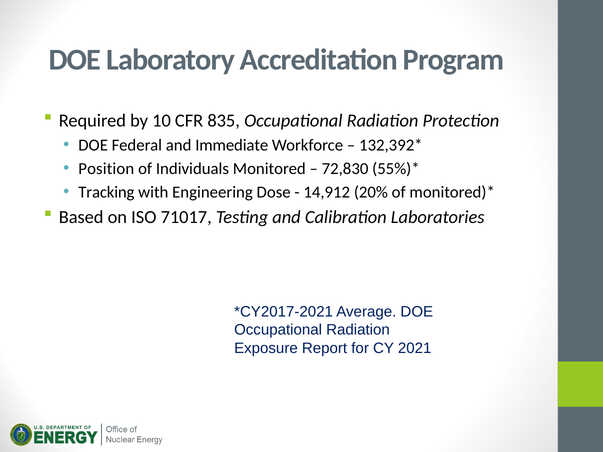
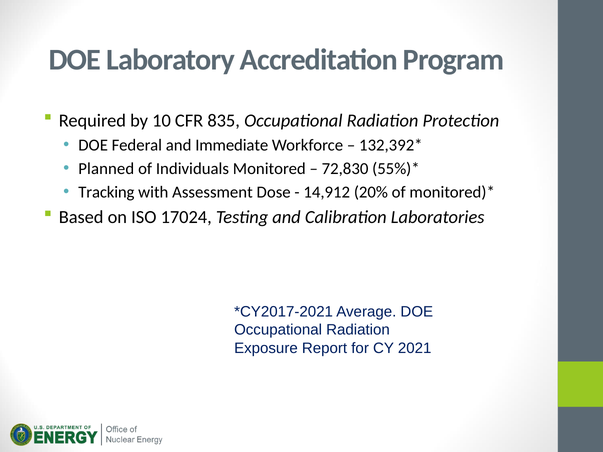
Position: Position -> Planned (106, 169)
Engineering: Engineering -> Assessment (212, 192)
71017: 71017 -> 17024 (186, 217)
